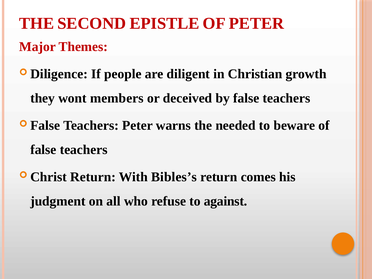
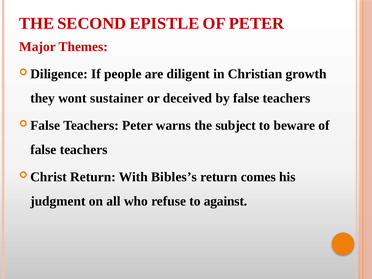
members: members -> sustainer (117, 98)
needed: needed -> subject (236, 125)
